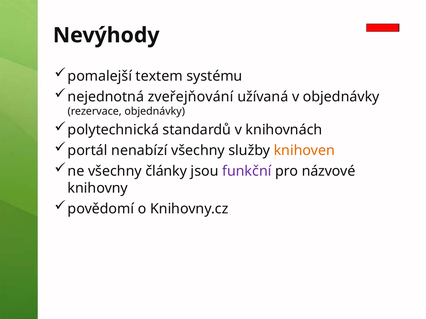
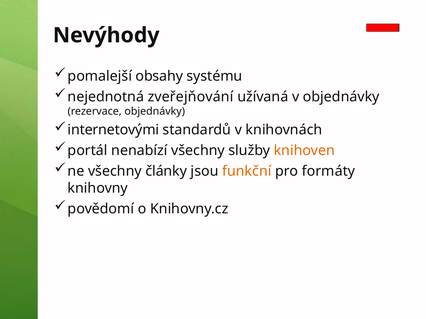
textem: textem -> obsahy (159, 76)
polytechnická: polytechnická -> internetovými (113, 130)
funkční colour: purple -> orange (247, 171)
názvové: názvové -> formáty (328, 171)
